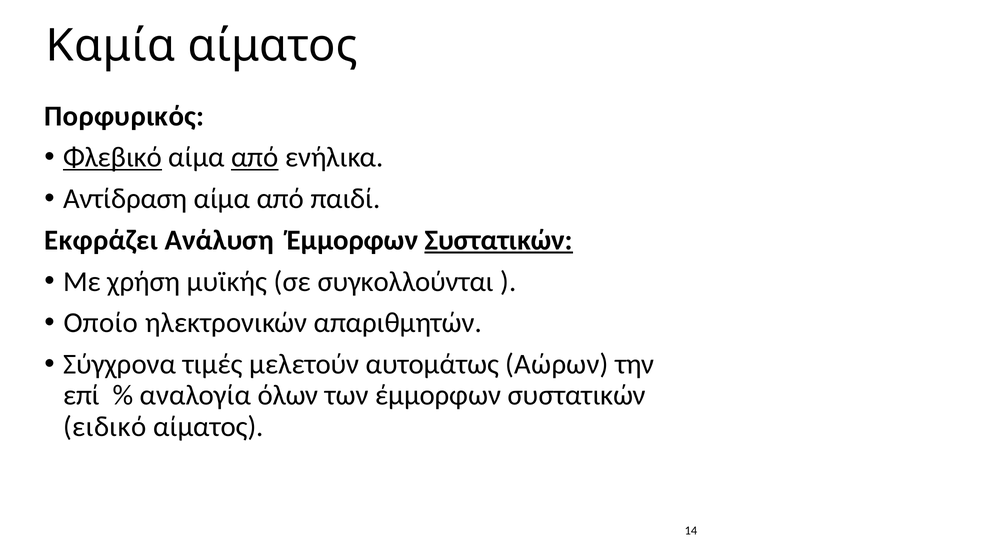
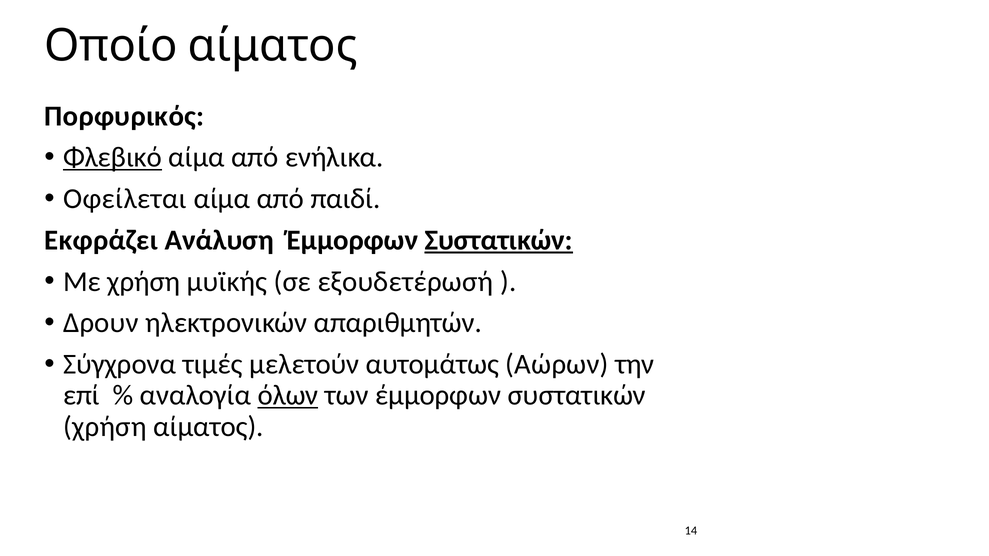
Καμία: Καμία -> Οποίο (111, 46)
από underline: present -> none (255, 158)
Αντίδραση: Αντίδραση -> Οφείλεται (125, 199)
συγκολλούνται: συγκολλούνται -> εξουδετέρωσή (405, 282)
Οποίο: Οποίο -> Δρουν (101, 323)
όλων underline: none -> present (288, 396)
ειδικό: ειδικό -> χρήση (105, 427)
